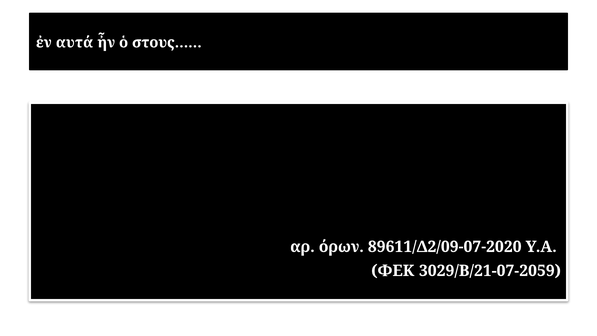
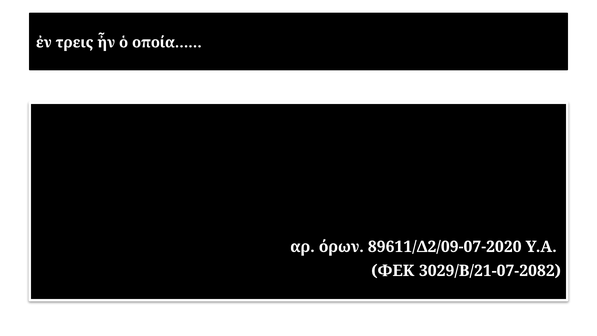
αυτά: αυτά -> τρεις (74, 42)
στους……: στους…… -> οποία…… (167, 42)
3029/Β/21-07-2059: 3029/Β/21-07-2059 -> 3029/Β/21-07-2082 (490, 271)
